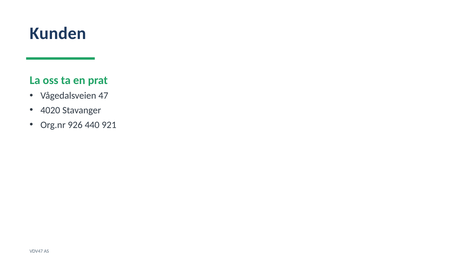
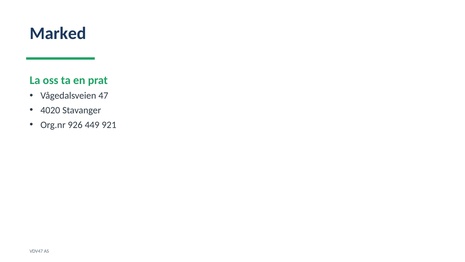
Kunden: Kunden -> Marked (58, 33)
440: 440 -> 449 (92, 125)
